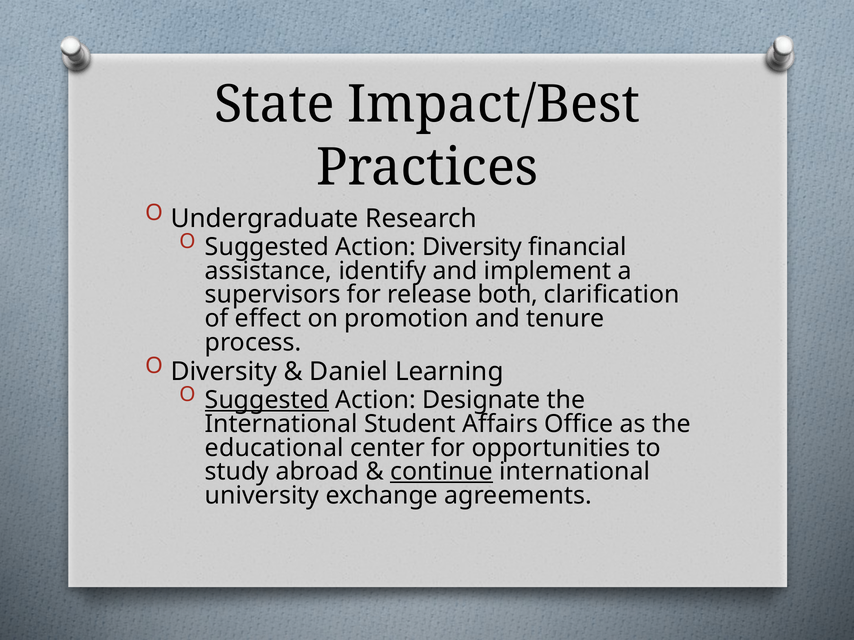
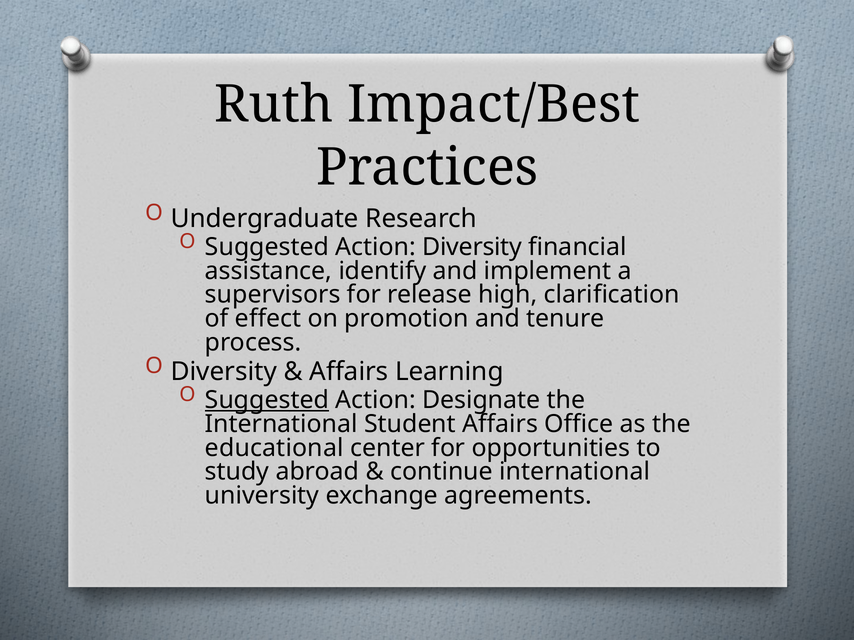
State: State -> Ruth (274, 105)
both: both -> high (508, 295)
Daniel: Daniel -> Affairs (349, 372)
continue underline: present -> none (442, 472)
